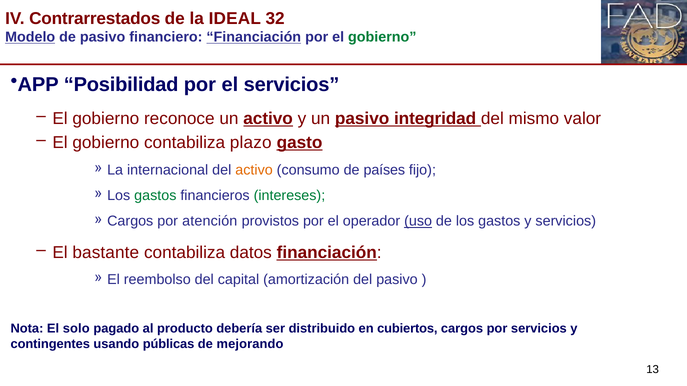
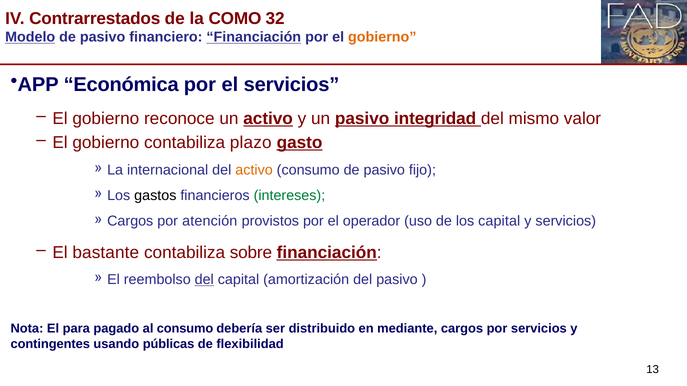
IDEAL: IDEAL -> COMO (235, 18)
gobierno colour: green -> orange (382, 37)
Posibilidad: Posibilidad -> Económica (121, 85)
consumo de países: países -> pasivo (384, 170)
gastos colour: green -> black (155, 196)
uso underline: present -> none (418, 222)
de los gastos: gastos -> capital (499, 222)
datos: datos -> sobre (251, 253)
del underline: none -> present (204, 280)
solo: solo -> para (76, 329)
al producto: producto -> consumo (185, 329)
cubiertos: cubiertos -> mediante (407, 329)
mejorando: mejorando -> flexibilidad (250, 344)
